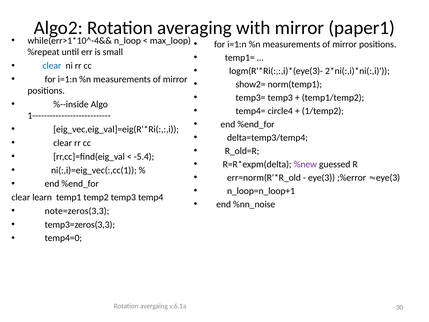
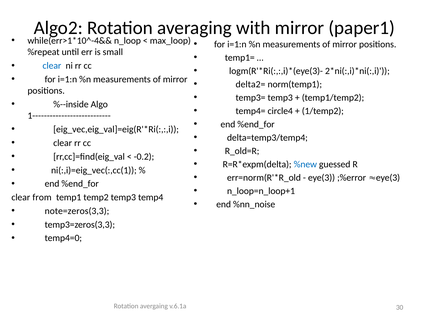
show2=: show2= -> delta2= (250, 84)
-5.4: -5.4 -> -0.2 (144, 156)
%new colour: purple -> blue (305, 164)
learn: learn -> from (42, 197)
